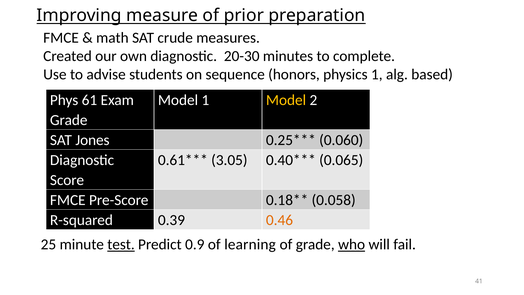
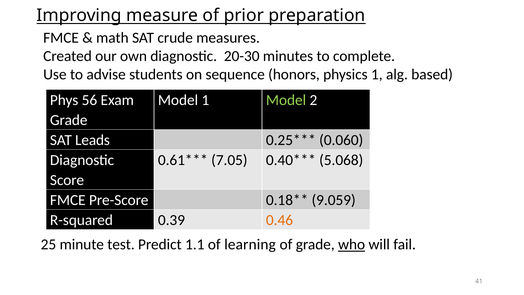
61: 61 -> 56 (89, 100)
Model colour: yellow -> light green (286, 100)
Jones: Jones -> Leads (92, 140)
3.05: 3.05 -> 7.05 (229, 160)
0.065: 0.065 -> 5.068 (341, 160)
0.058: 0.058 -> 9.059 (334, 200)
test underline: present -> none (121, 244)
0.9: 0.9 -> 1.1 (195, 244)
